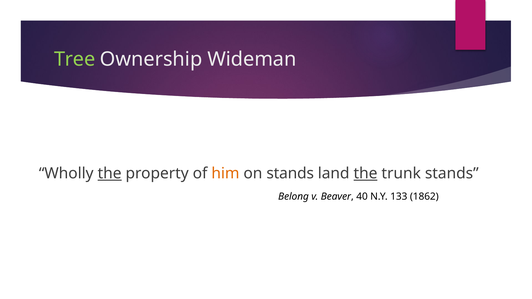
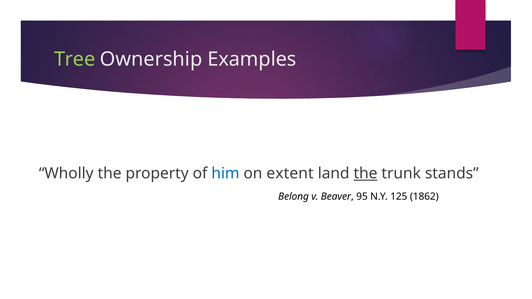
Wideman: Wideman -> Examples (252, 59)
the underline: present -> none (110, 174)
him colour: orange -> blue (225, 174)
on stands: stands -> extent (290, 174)
40: 40 -> 95 (362, 197)
133: 133 -> 125 (399, 197)
